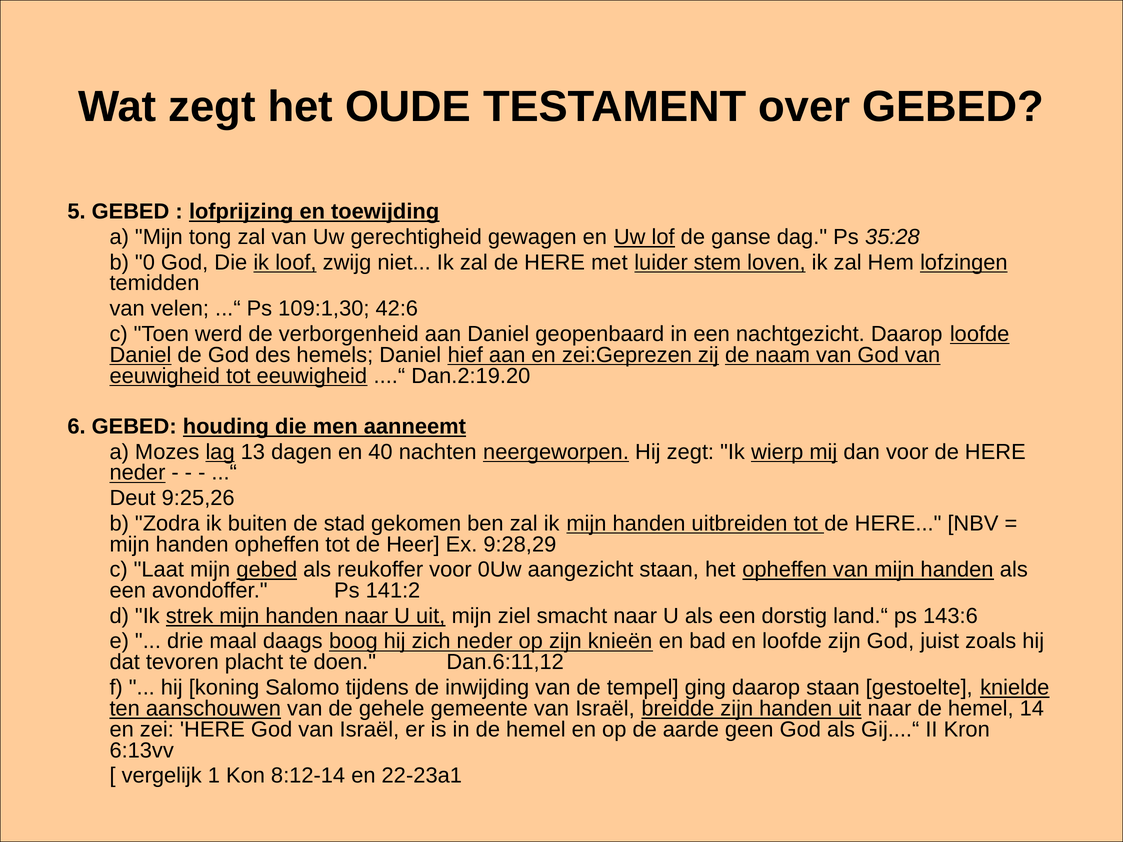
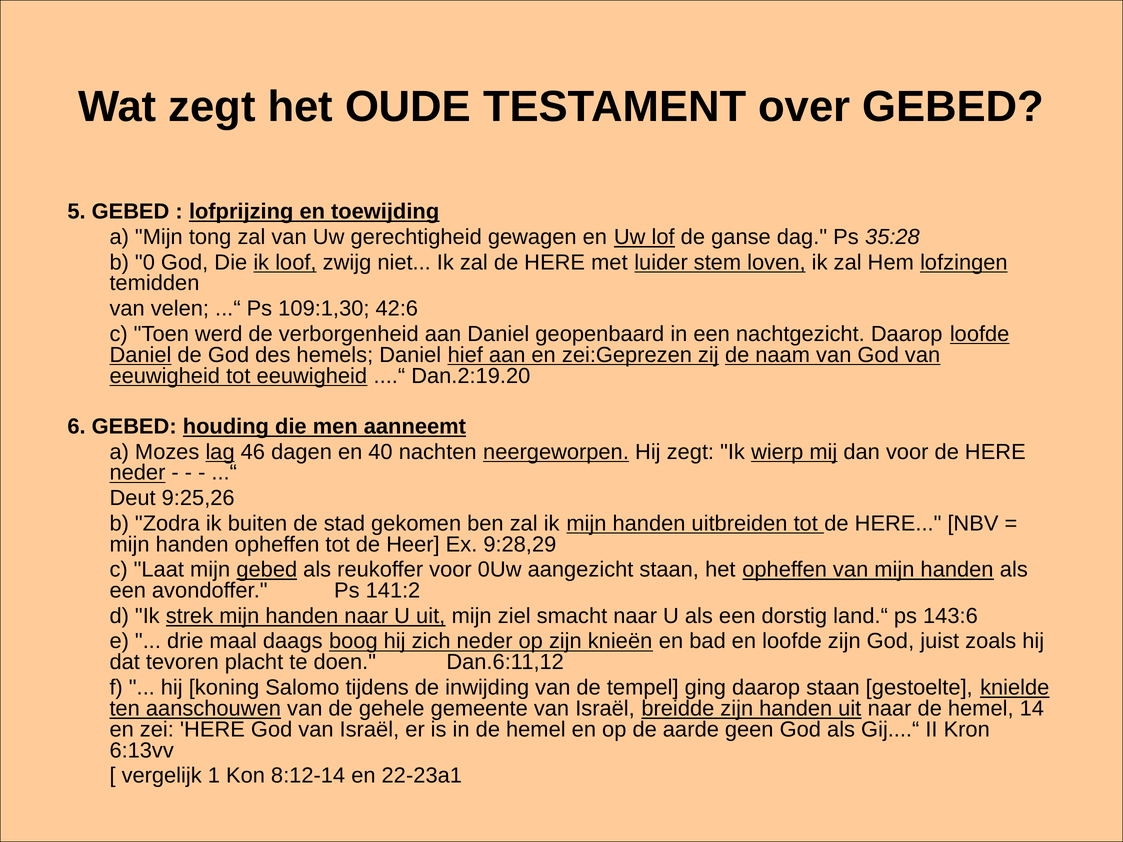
13: 13 -> 46 (253, 452)
